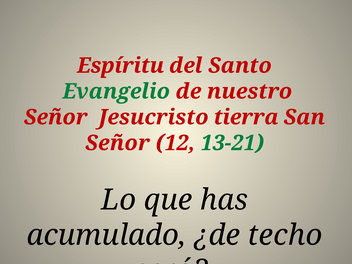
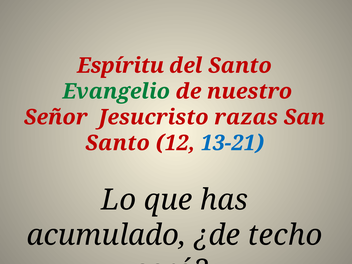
tierra: tierra -> razas (246, 117)
Señor: Señor -> Santo (118, 143)
13-21 colour: green -> blue (232, 143)
